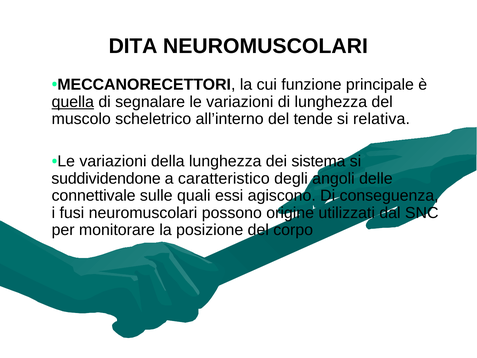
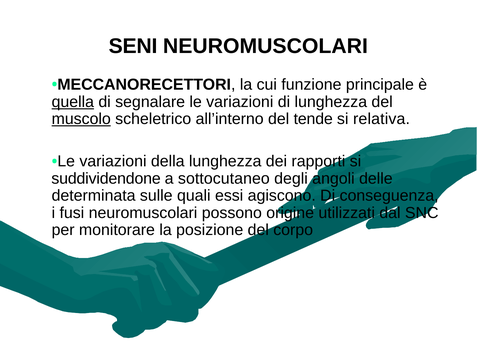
DITA: DITA -> SENI (133, 46)
muscolo underline: none -> present (81, 119)
sistema: sistema -> rapporti (318, 161)
caratteristico: caratteristico -> sottocutaneo (224, 178)
connettivale: connettivale -> determinata (94, 196)
